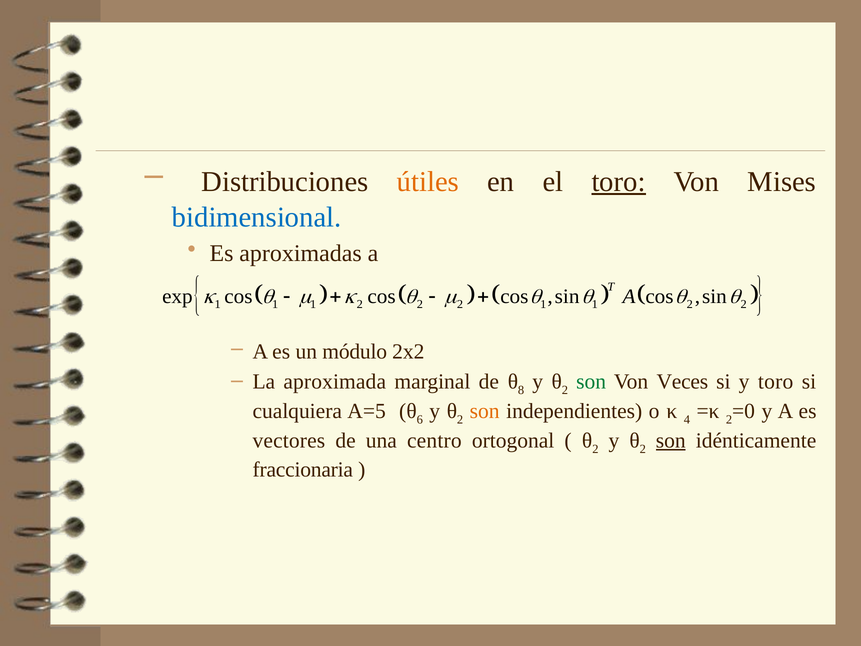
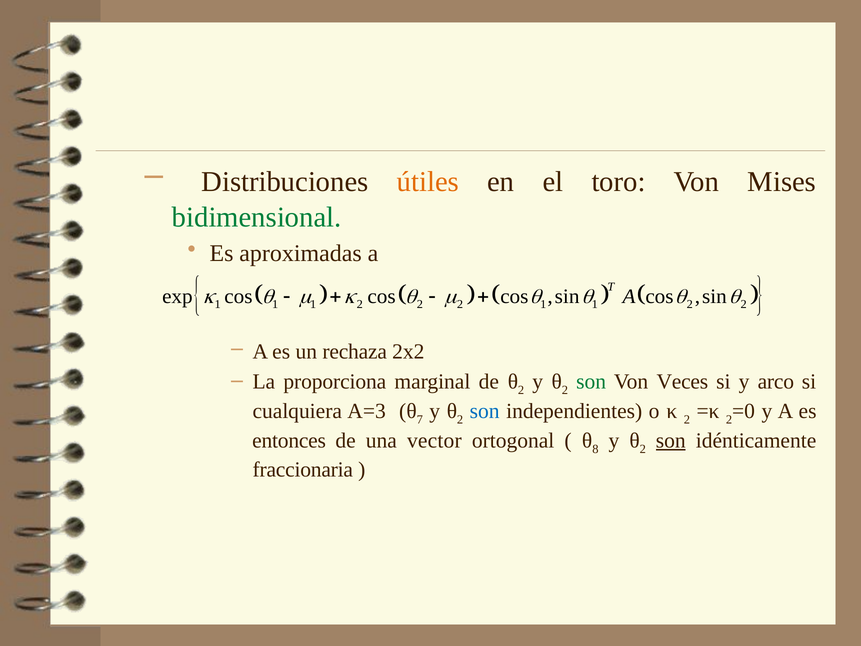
toro underline: present -> none (619, 182)
bidimensional colour: blue -> green (257, 217)
módulo: módulo -> rechaza (355, 351)
aproximada: aproximada -> proporciona (335, 382)
8: 8 -> 2 (521, 390)
y toro: toro -> arco (776, 382)
A=5: A=5 -> A=3 (367, 411)
6: 6 -> 7 (420, 419)
son colour: orange -> blue (485, 411)
κ 4: 4 -> 2 (687, 419)
vectores: vectores -> entonces (289, 440)
centro: centro -> vector (434, 440)
2: 2 -> 8 (595, 449)
